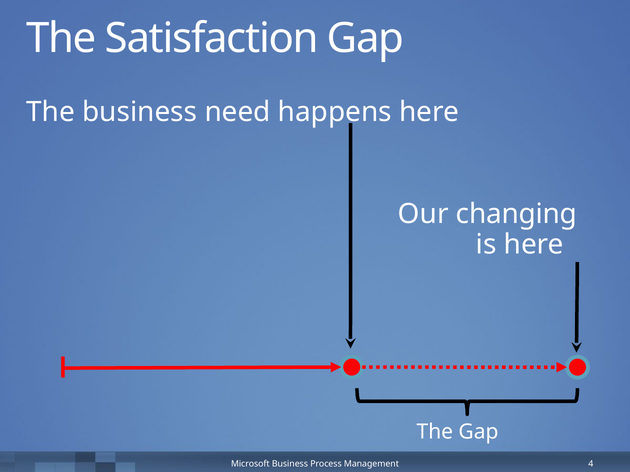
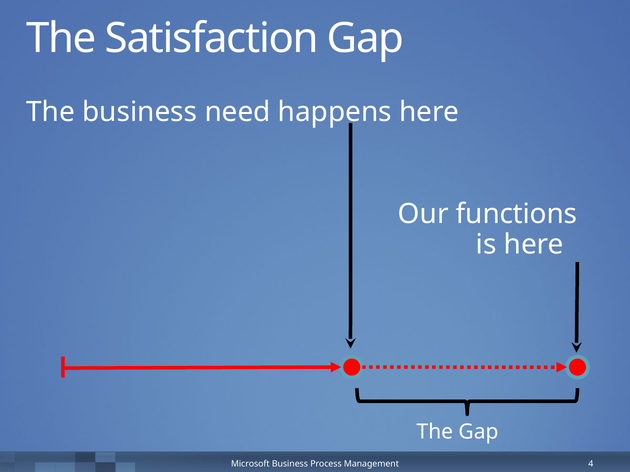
changing: changing -> functions (517, 214)
